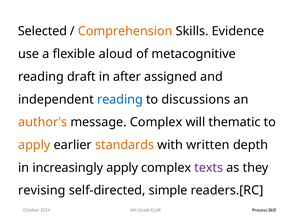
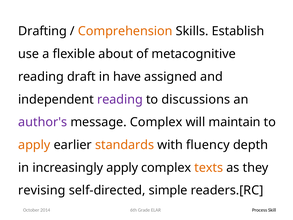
Selected: Selected -> Drafting (42, 31)
Evidence: Evidence -> Establish (238, 31)
aloud: aloud -> about (116, 54)
after: after -> have (127, 77)
reading colour: blue -> purple (120, 99)
author's colour: orange -> purple (43, 122)
thematic: thematic -> maintain (235, 122)
written: written -> fluency (208, 145)
texts colour: purple -> orange (209, 167)
